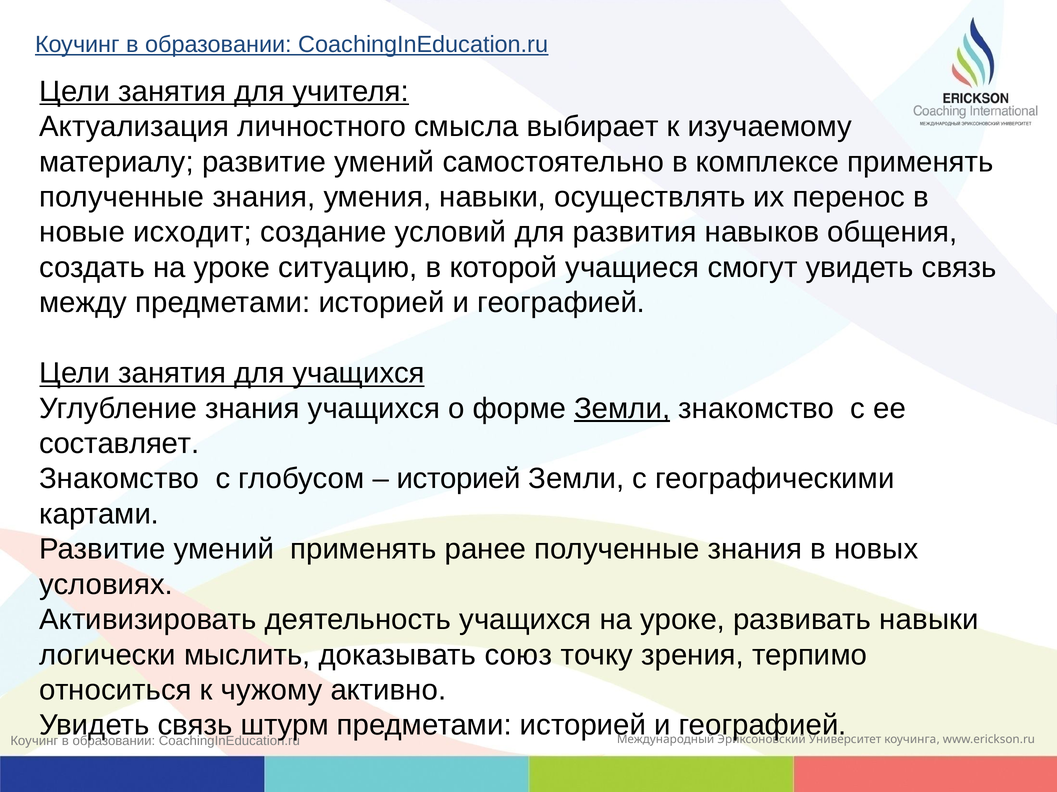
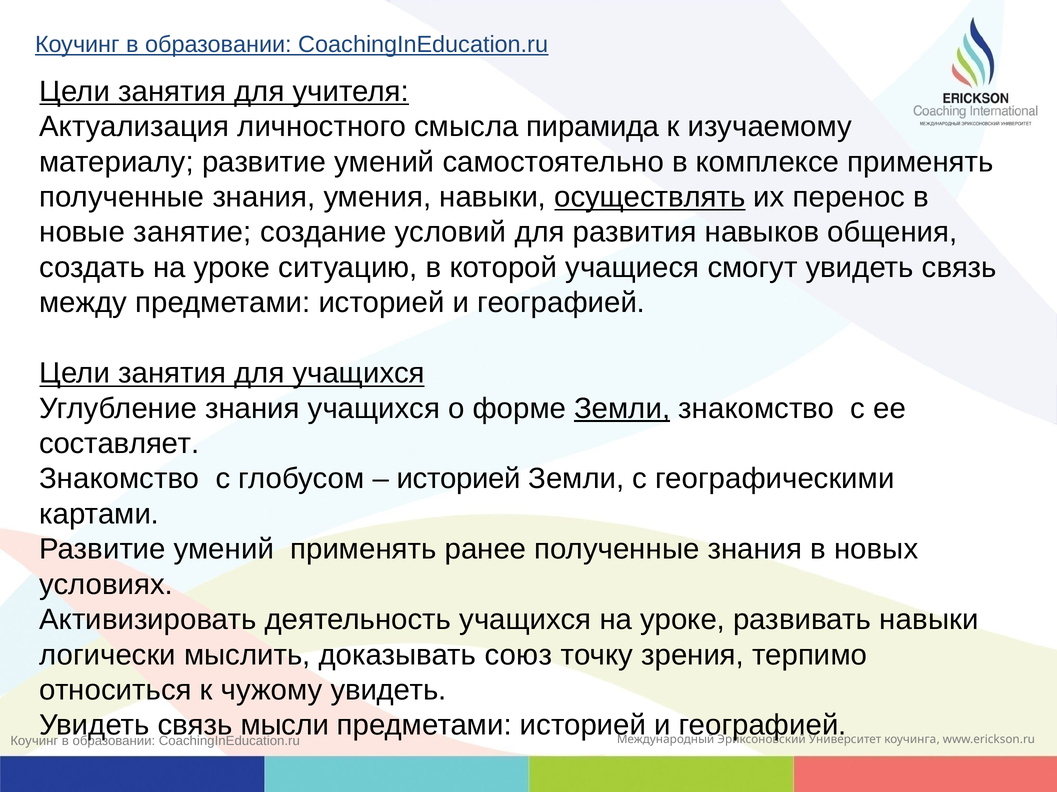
выбирает: выбирает -> пирамида (593, 127)
осуществлять underline: none -> present (650, 197)
исходит: исходит -> занятие (192, 232)
чужому активно: активно -> увидеть (388, 691)
штурм: штурм -> мысли (285, 726)
